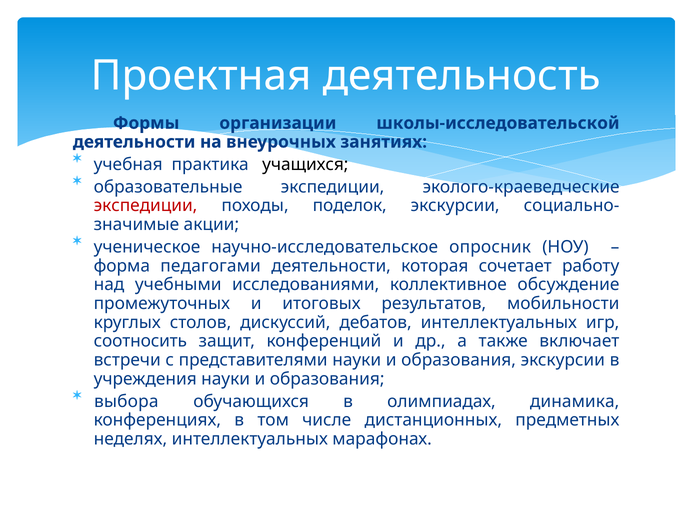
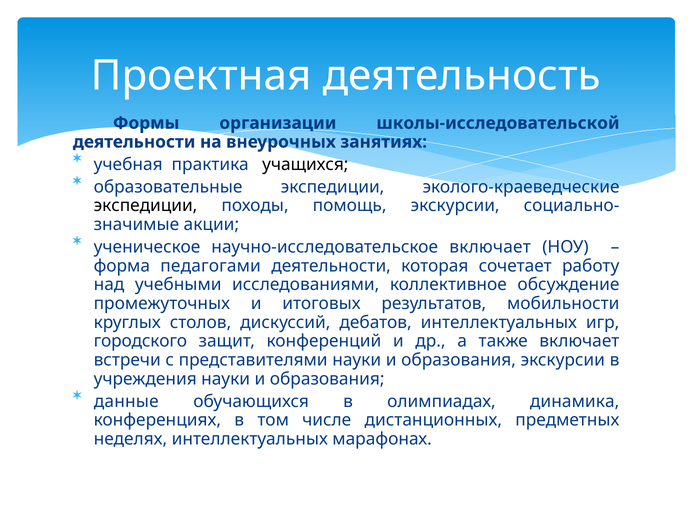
экспедиции colour: red -> black (146, 206)
поделок: поделок -> помощь (350, 206)
научно-исследовательское опросник: опросник -> включает (490, 247)
соотносить: соотносить -> городского (140, 341)
выбора: выбора -> данные (126, 401)
